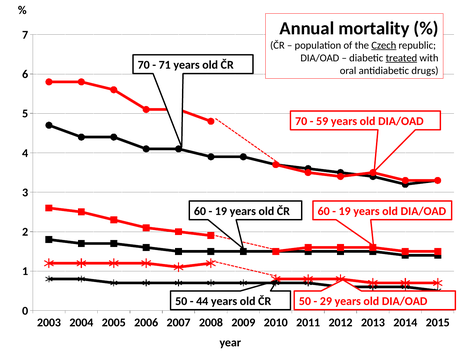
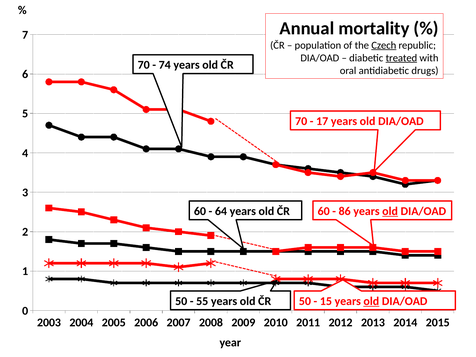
71: 71 -> 74 (165, 65)
59: 59 -> 17 (322, 121)
19: 19 -> 64 (221, 211)
19: 19 -> 86 (345, 211)
old underline: none -> present (390, 211)
44: 44 -> 55 (202, 301)
29: 29 -> 15 (326, 301)
old underline: none -> present (371, 301)
